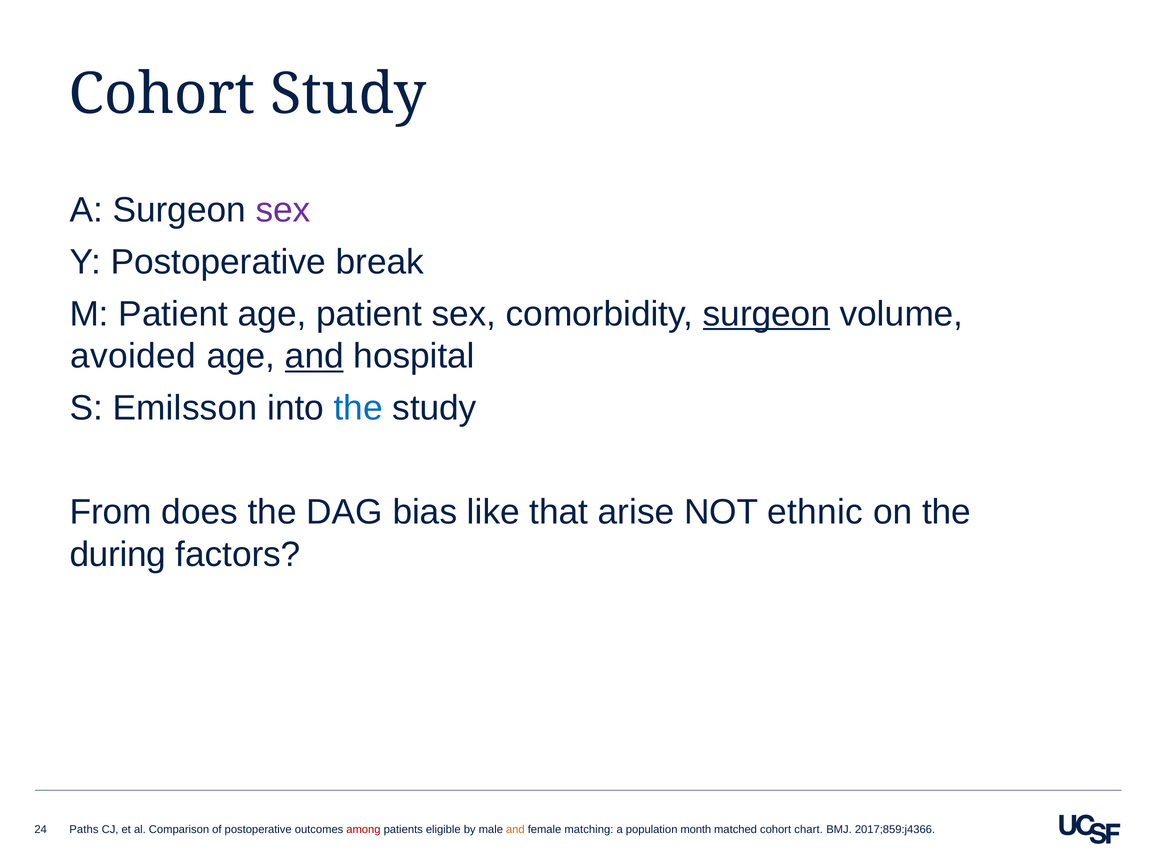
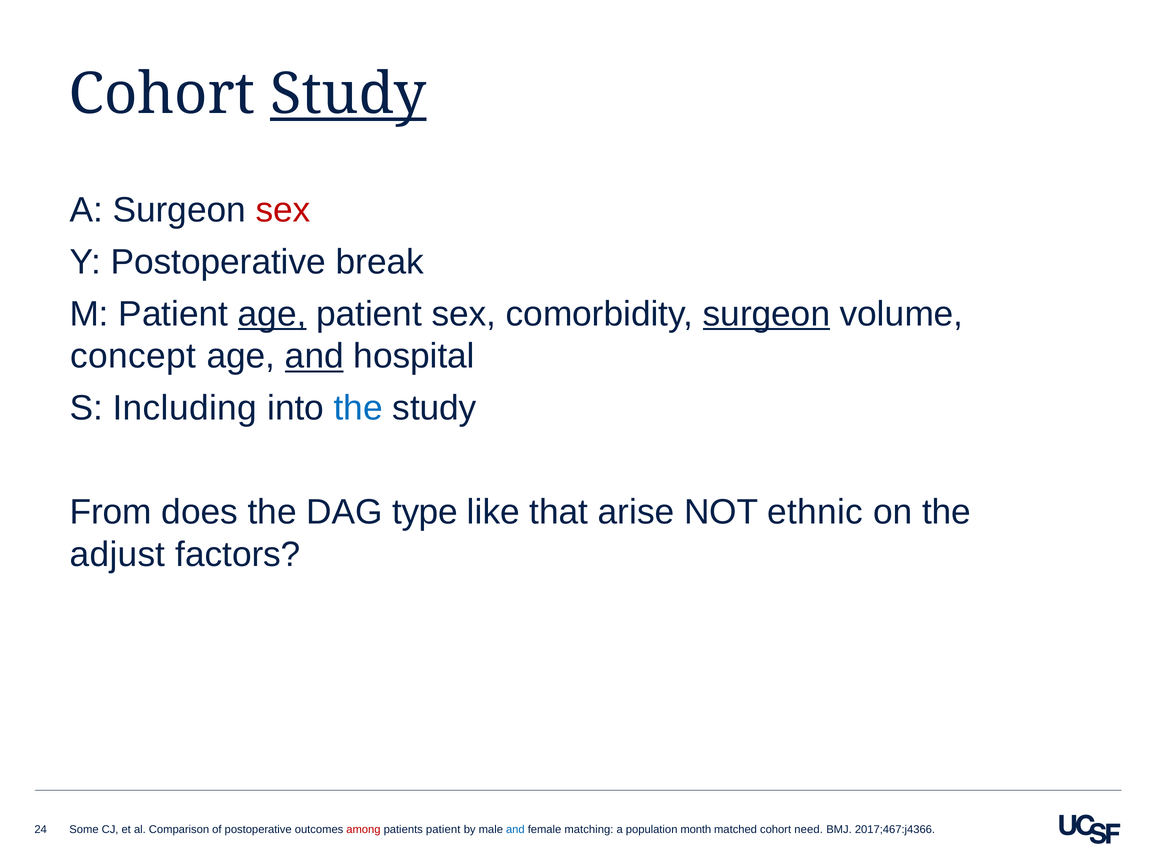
Study underline: none -> present (348, 94)
sex colour: purple -> red (283, 210)
age underline: none -> present (272, 314)
avoided: avoided -> concept (133, 356)
Emilsson: Emilsson -> Including (185, 408)
bias: bias -> type (425, 512)
during: during -> adjust (117, 555)
Paths: Paths -> Some (84, 830)
patients eligible: eligible -> patient (443, 830)
and colour: orange -> blue (515, 830)
chart: chart -> need (809, 830)
2017;859:j4366: 2017;859:j4366 -> 2017;467:j4366 (895, 830)
